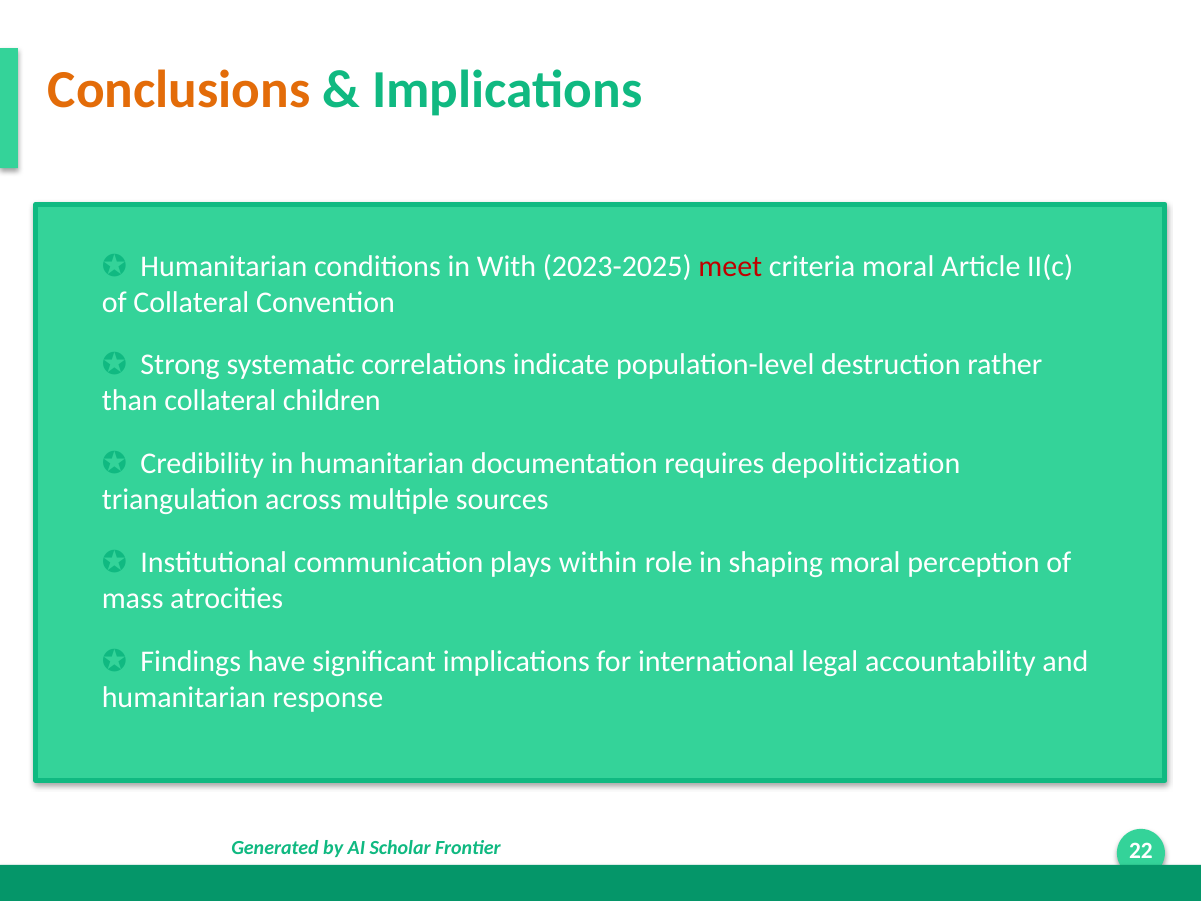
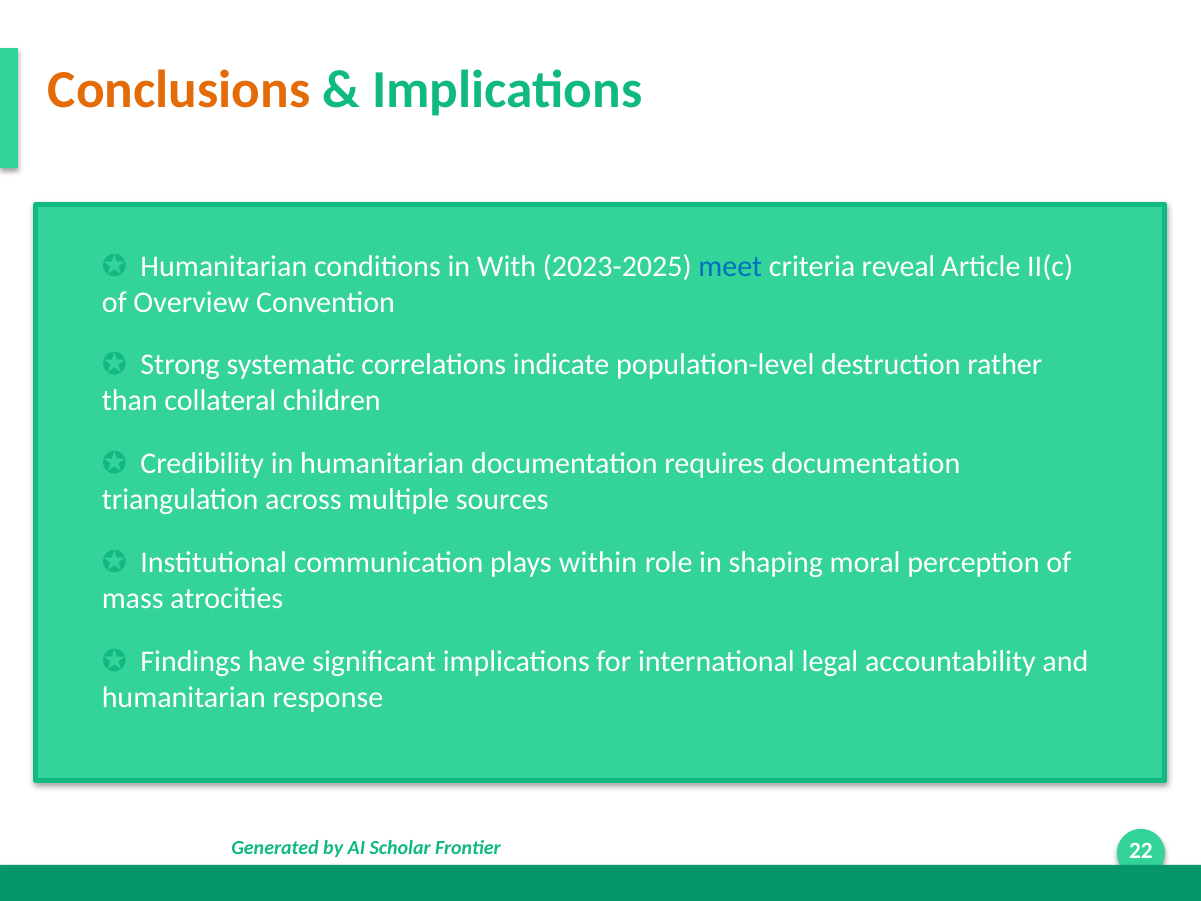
meet colour: red -> blue (730, 266)
criteria moral: moral -> reveal (899, 266)
of Collateral: Collateral -> Overview (191, 302)
requires depoliticization: depoliticization -> documentation (866, 464)
